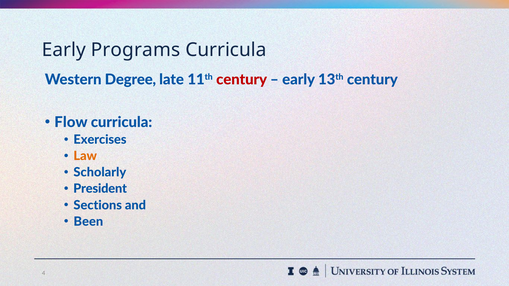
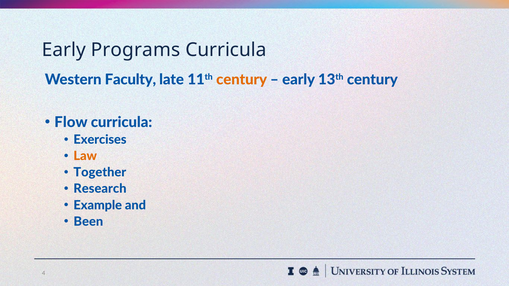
Degree: Degree -> Faculty (130, 80)
century colour: red -> orange (242, 80)
Scholarly: Scholarly -> Together (100, 173)
President: President -> Research (100, 189)
Sections: Sections -> Example (98, 205)
